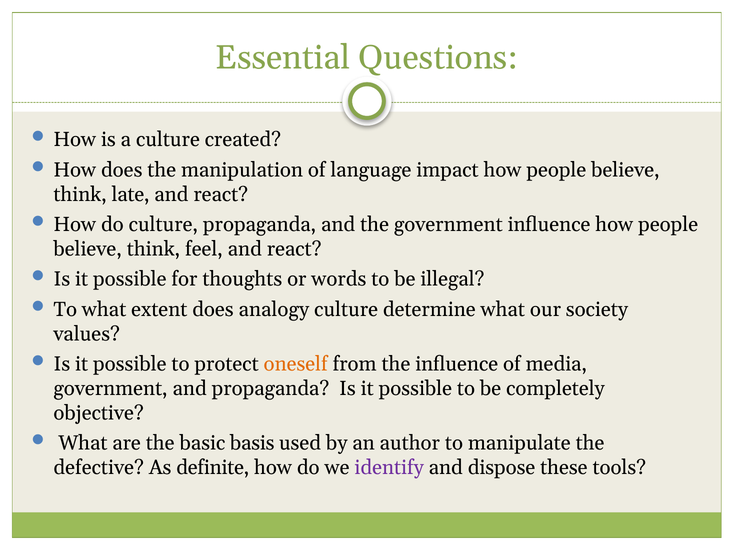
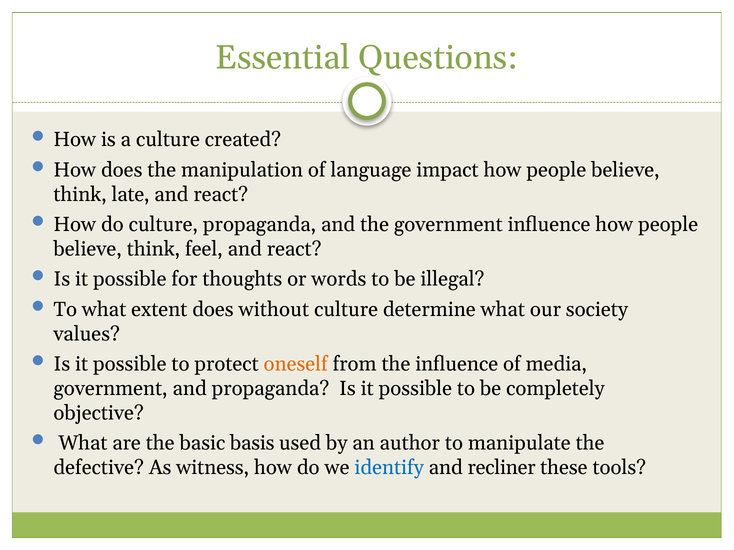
analogy: analogy -> without (274, 310)
definite: definite -> witness (213, 468)
identify colour: purple -> blue (389, 468)
dispose: dispose -> recliner (502, 468)
